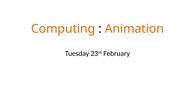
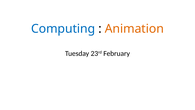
Computing colour: orange -> blue (63, 29)
